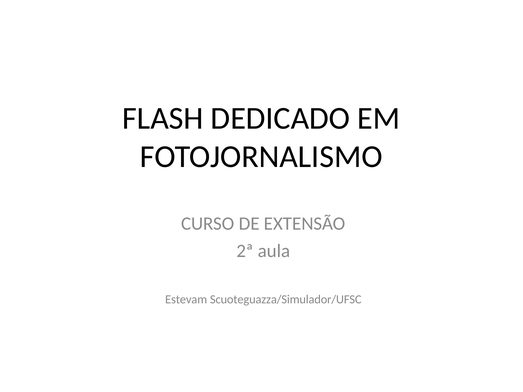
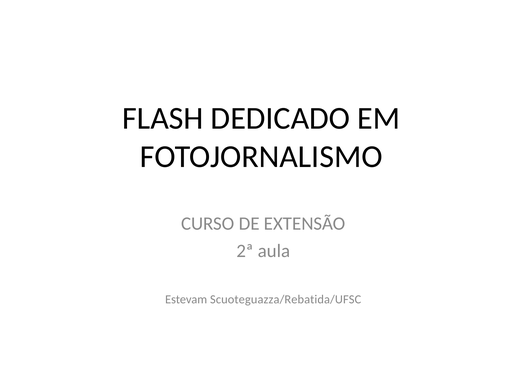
Scuoteguazza/Simulador/UFSC: Scuoteguazza/Simulador/UFSC -> Scuoteguazza/Rebatida/UFSC (286, 300)
